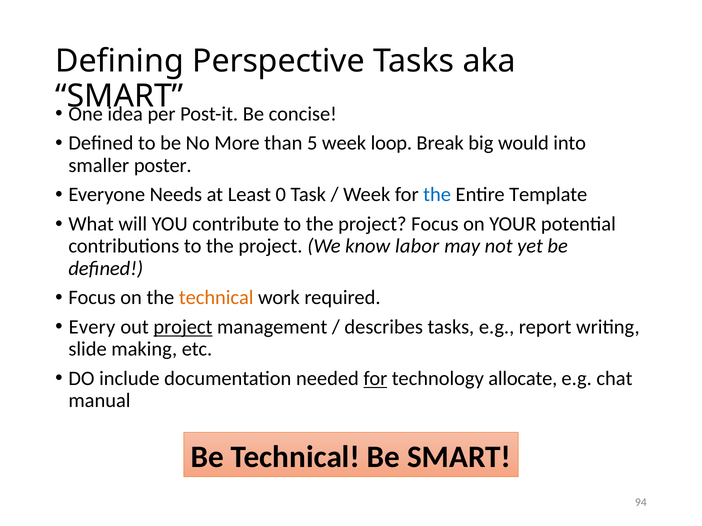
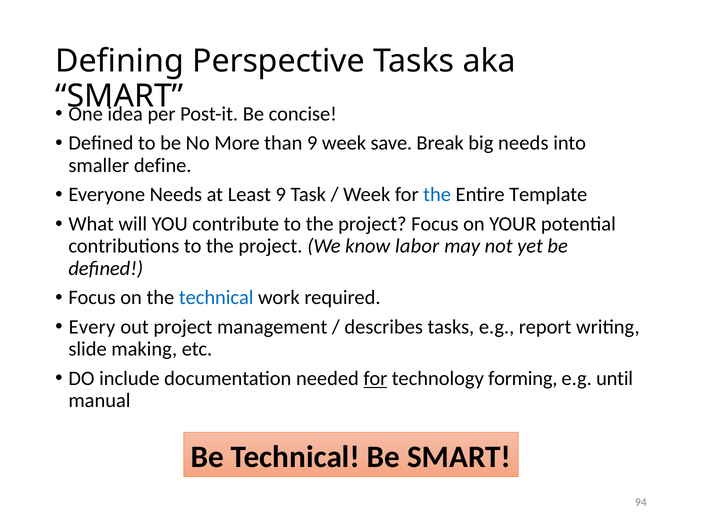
than 5: 5 -> 9 (312, 143)
loop: loop -> save (391, 143)
big would: would -> needs (523, 143)
poster: poster -> define (163, 165)
Least 0: 0 -> 9 (281, 195)
technical colour: orange -> blue (216, 298)
project underline: present -> none (183, 327)
allocate: allocate -> forming (523, 379)
chat: chat -> until (615, 379)
